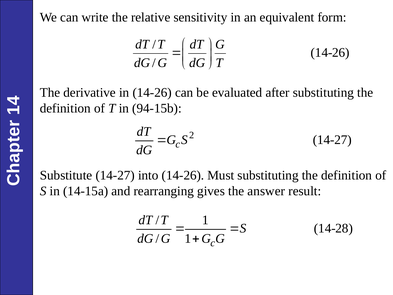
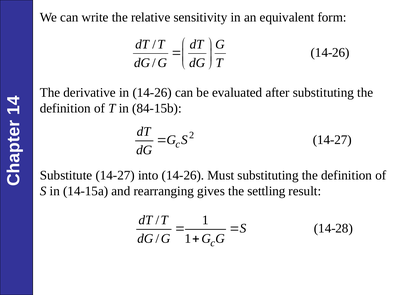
94-15b: 94-15b -> 84-15b (157, 108)
answer: answer -> settling (266, 191)
